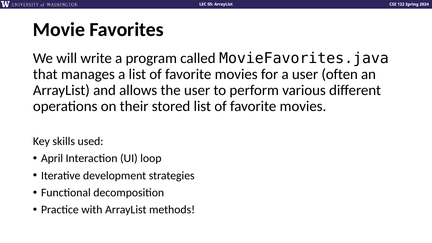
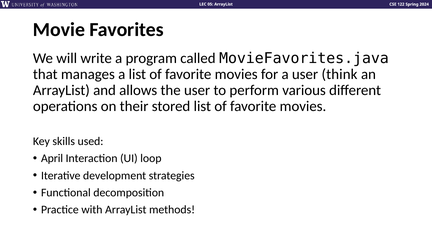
often: often -> think (340, 74)
